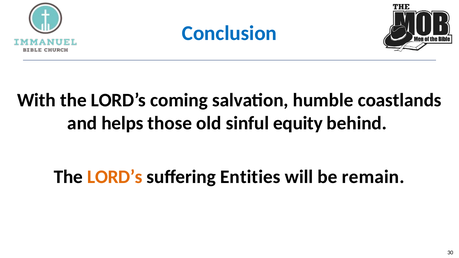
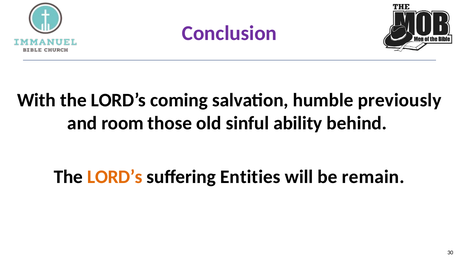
Conclusion colour: blue -> purple (229, 33)
coastlands: coastlands -> previously (400, 100)
helps: helps -> room (123, 123)
equity: equity -> ability (298, 123)
